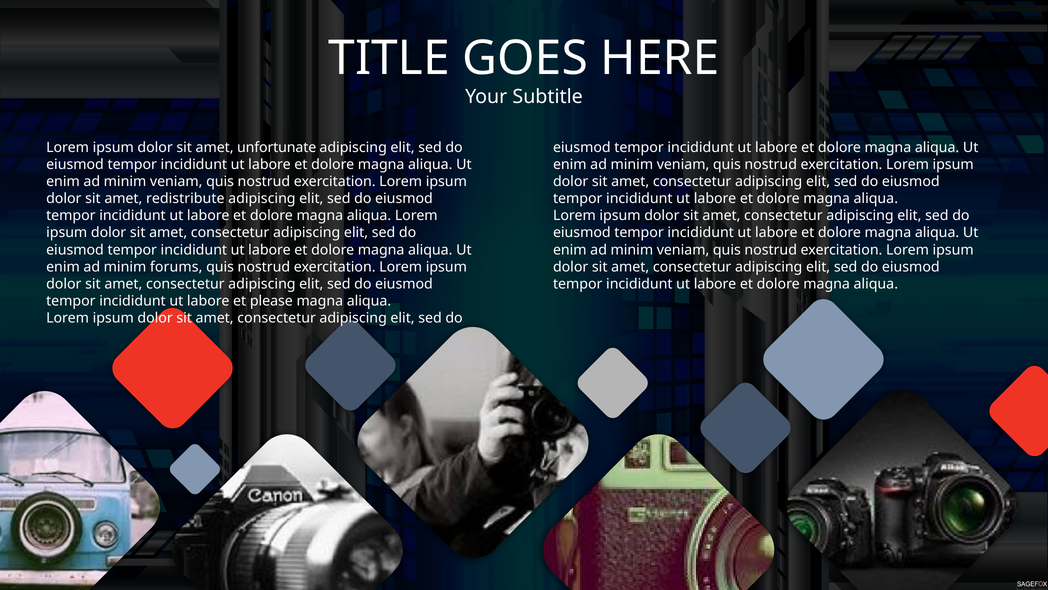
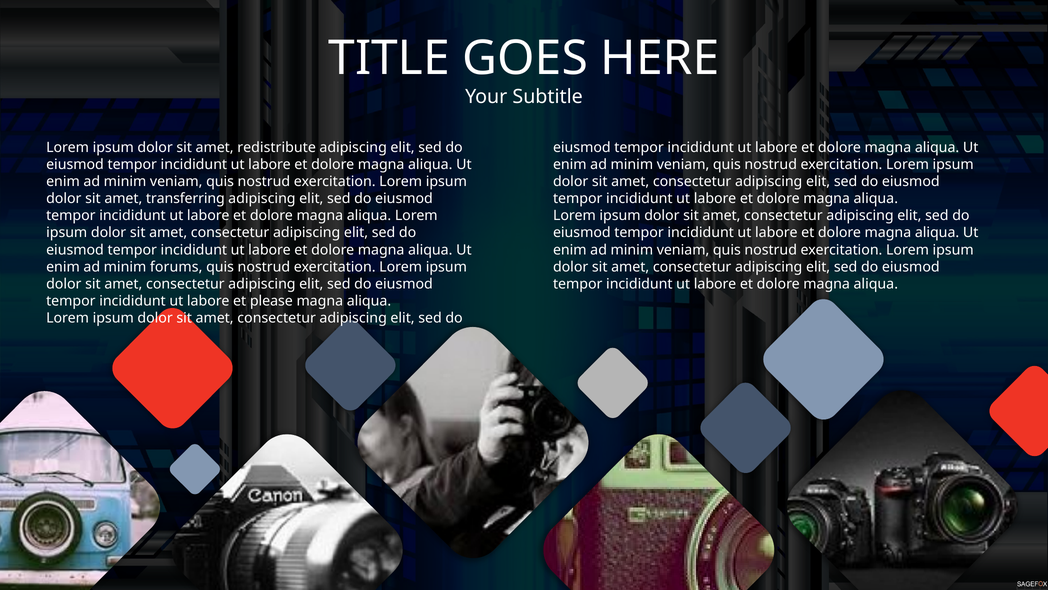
unfortunate: unfortunate -> redistribute (277, 147)
redistribute: redistribute -> transferring (185, 198)
